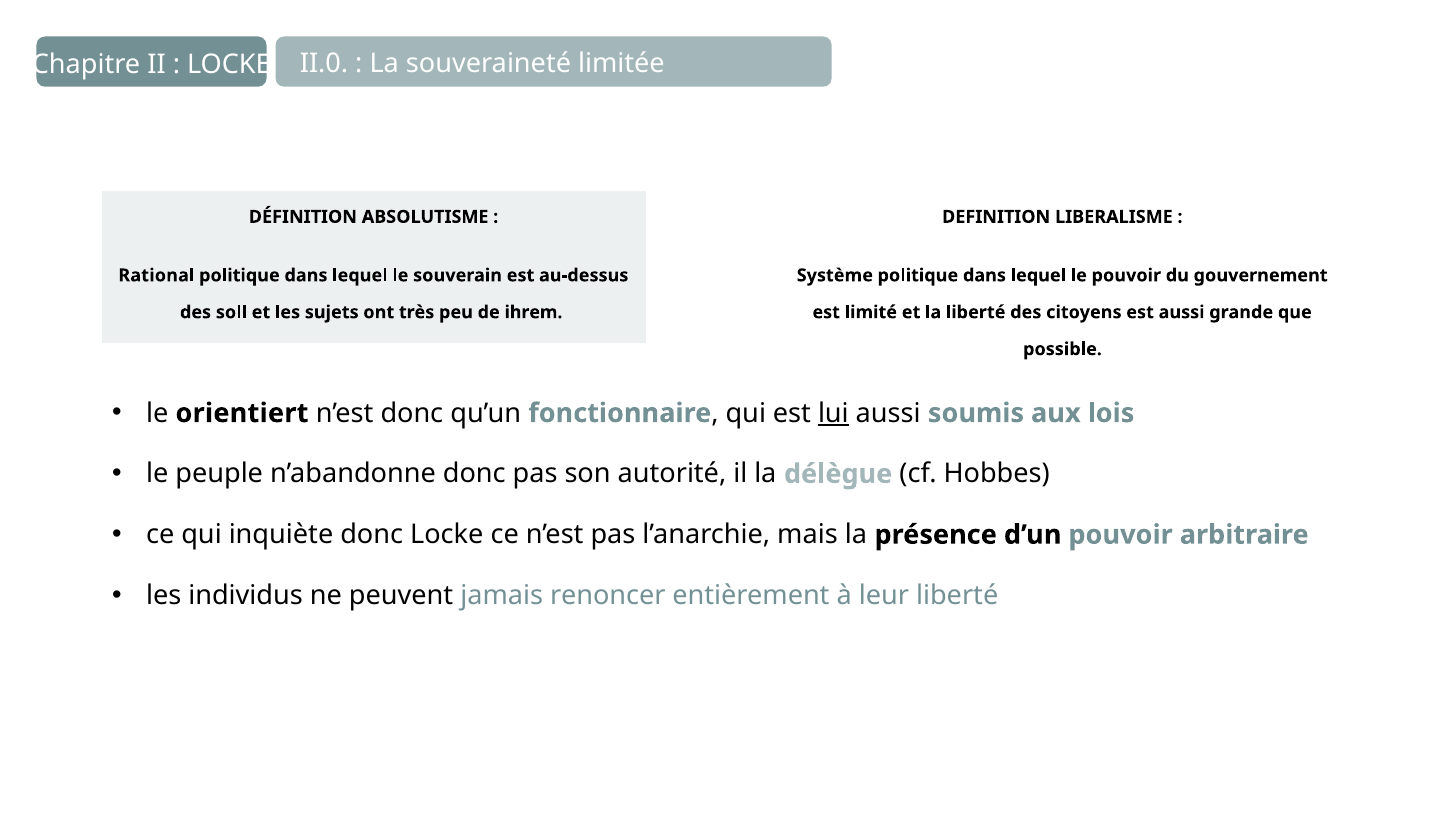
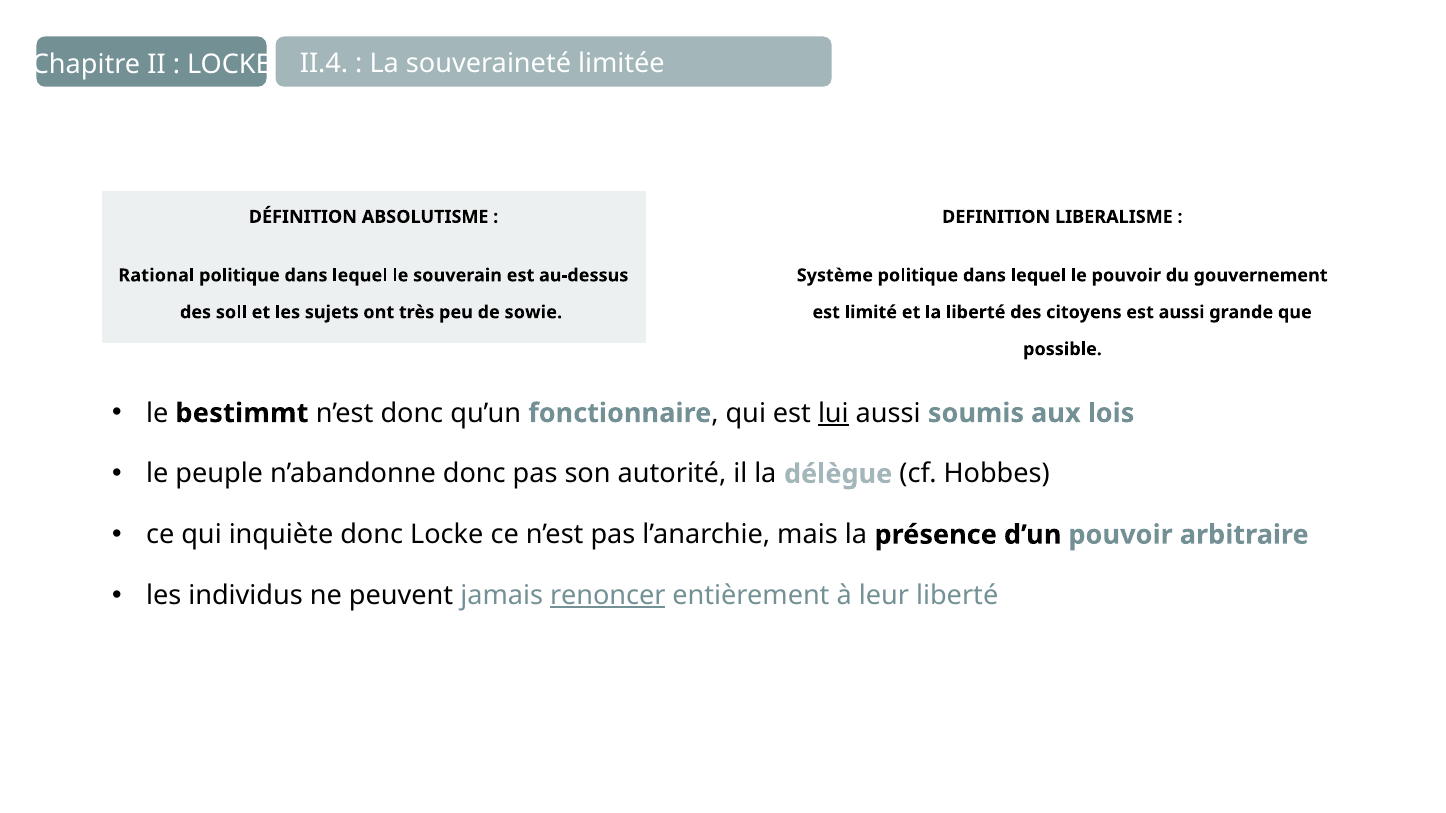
II.0: II.0 -> II.4 (324, 64)
ihrem: ihrem -> sowie (533, 312)
orientiert: orientiert -> bestimmt (242, 413)
renoncer underline: none -> present (608, 596)
